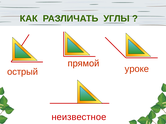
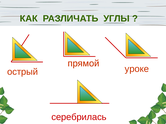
неизвестное: неизвестное -> серебрилась (79, 118)
